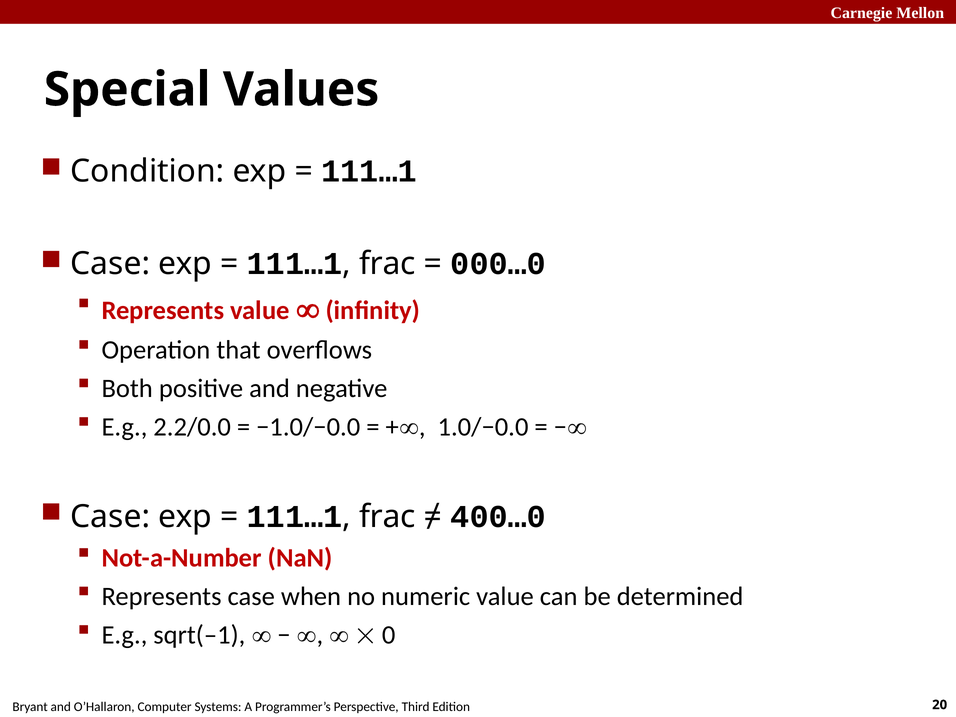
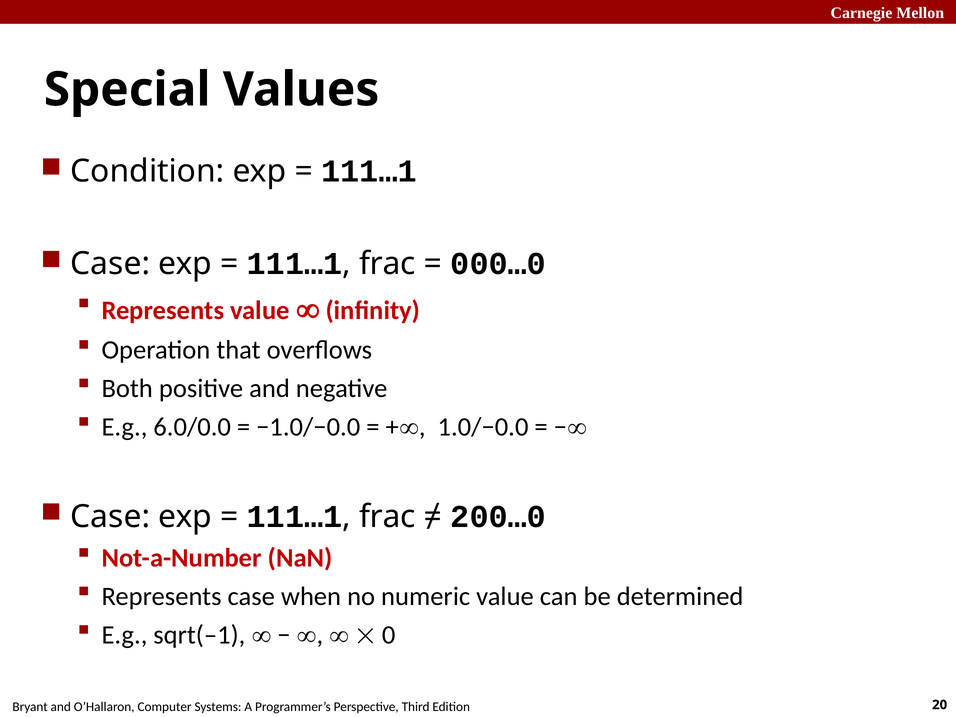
2.2/0.0: 2.2/0.0 -> 6.0/0.0 (192, 427)
400…0: 400…0 -> 200…0 (498, 517)
